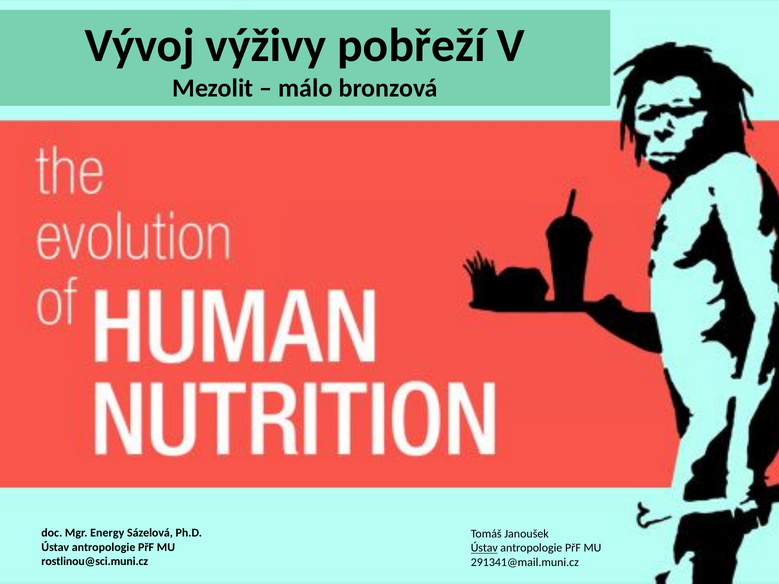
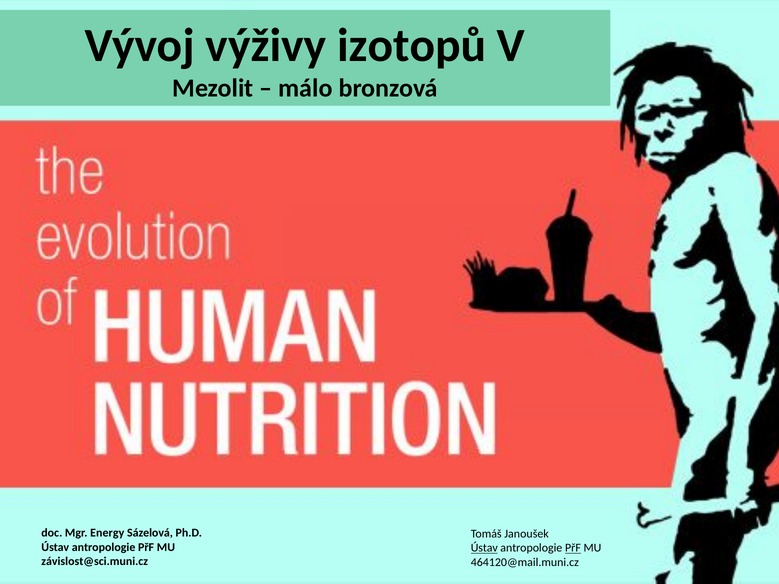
pobřeží: pobřeží -> izotopů (412, 46)
PřF underline: none -> present (573, 548)
rostlinou@sci.muni.cz: rostlinou@sci.muni.cz -> závislost@sci.muni.cz (95, 562)
291341@mail.muni.cz: 291341@mail.muni.cz -> 464120@mail.muni.cz (525, 563)
